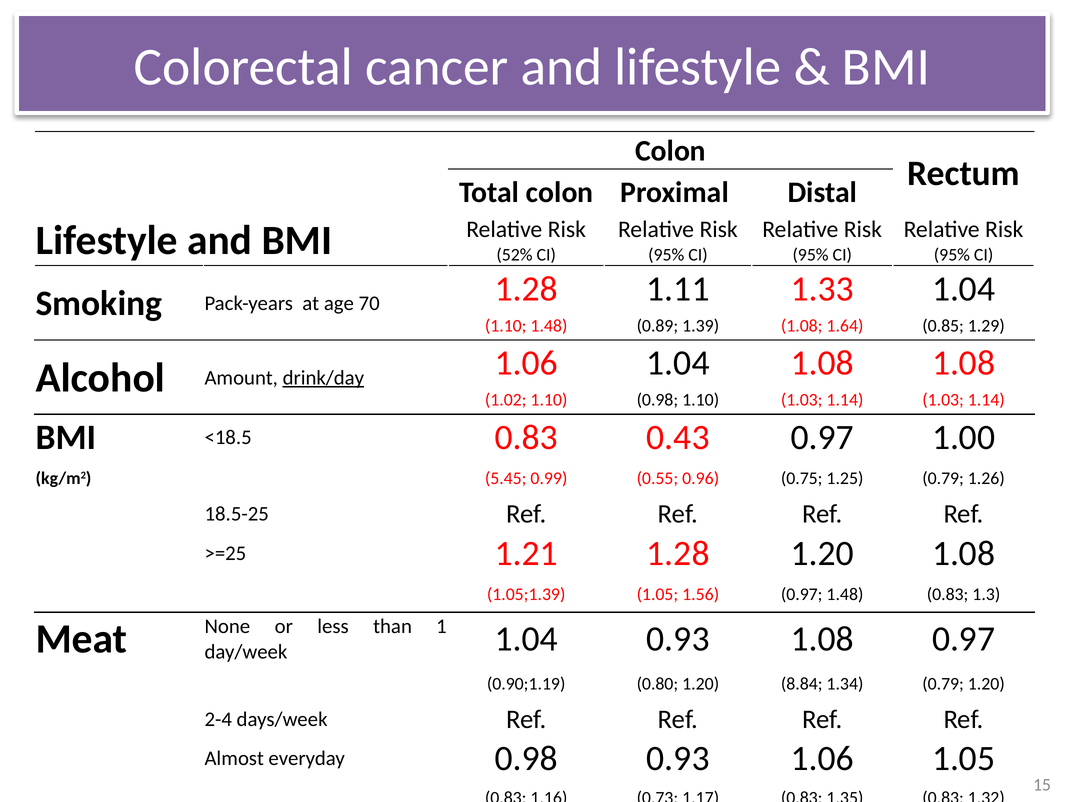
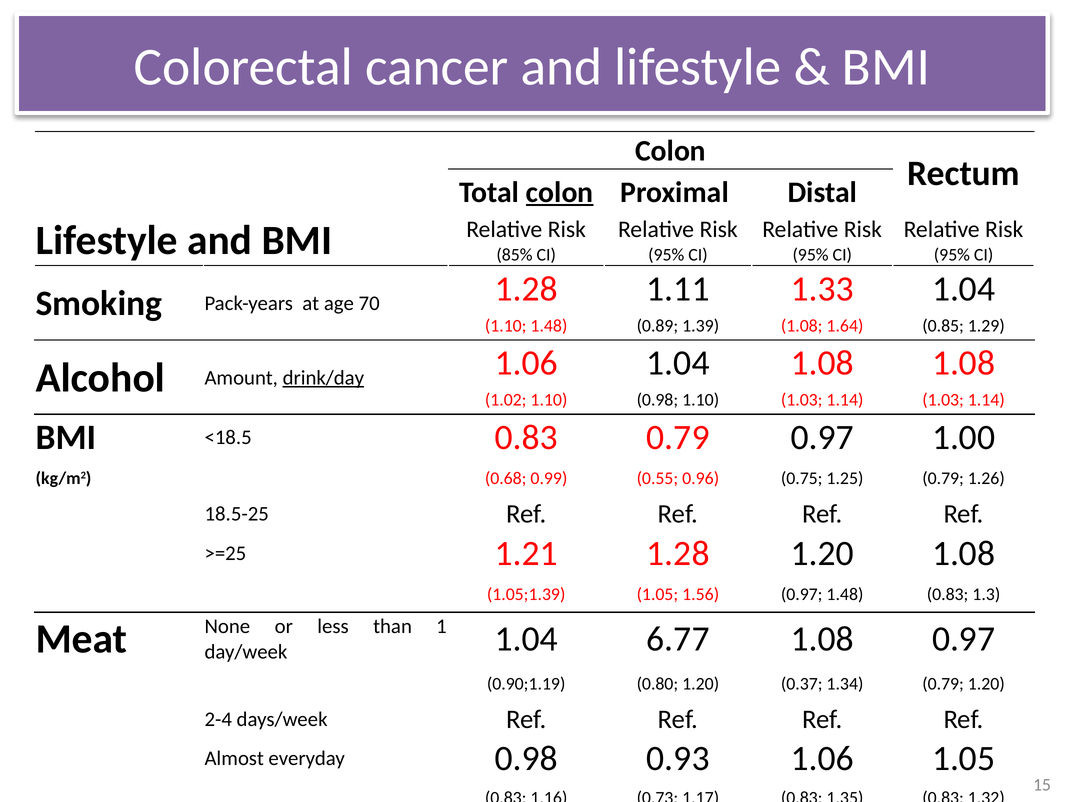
colon underline: none -> present (560, 192)
52%: 52% -> 85% (515, 255)
0.83 0.43: 0.43 -> 0.79 (678, 437)
5.45: 5.45 -> 0.68 (506, 478)
1.04 0.93: 0.93 -> 6.77 (678, 639)
8.84: 8.84 -> 0.37 (802, 683)
